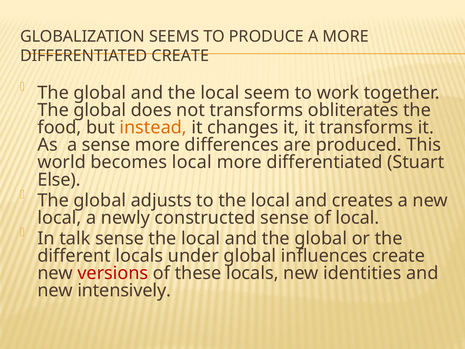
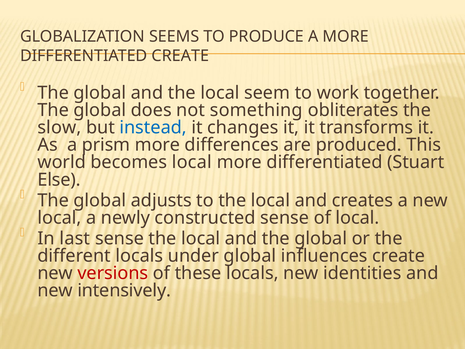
not transforms: transforms -> something (256, 110)
food: food -> slow (59, 127)
instead colour: orange -> blue (153, 127)
a sense: sense -> prism (106, 145)
talk: talk -> last (75, 238)
